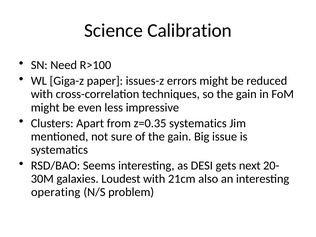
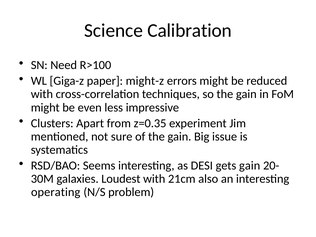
issues-z: issues-z -> might-z (145, 81)
z=0.35 systematics: systematics -> experiment (198, 123)
gets next: next -> gain (250, 166)
